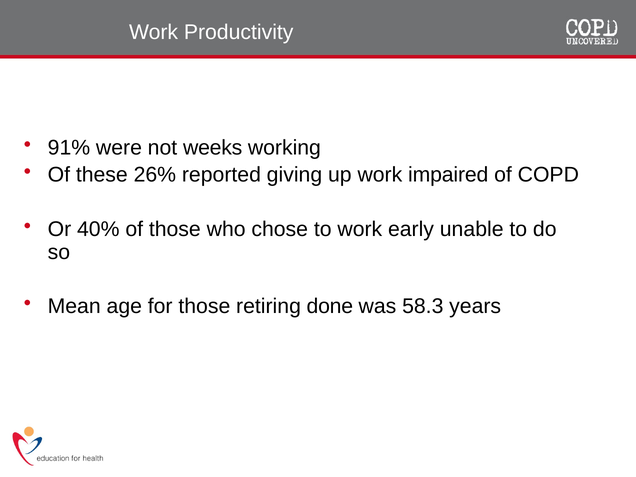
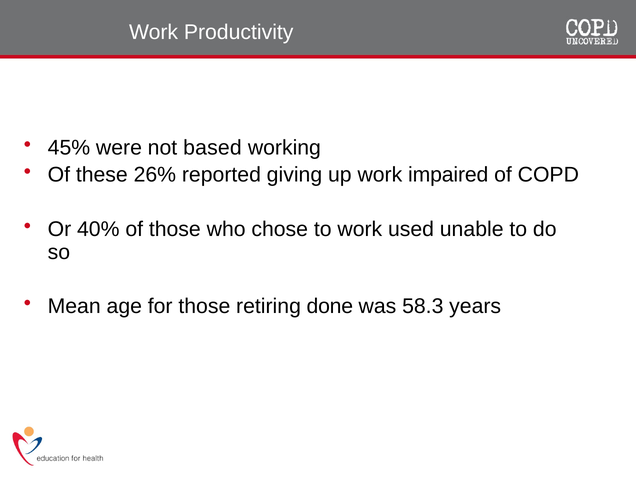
91%: 91% -> 45% (69, 148)
weeks: weeks -> based (212, 148)
early: early -> used (411, 229)
